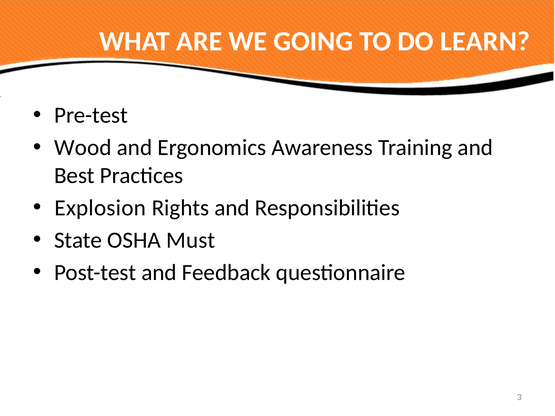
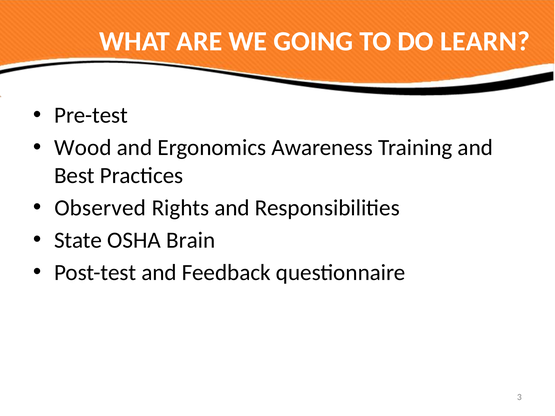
Explosion: Explosion -> Observed (100, 208)
Must: Must -> Brain (191, 240)
